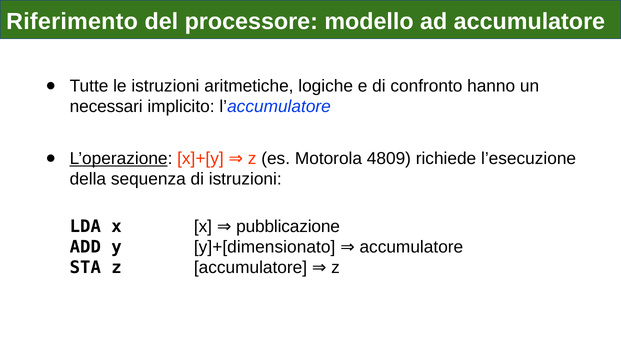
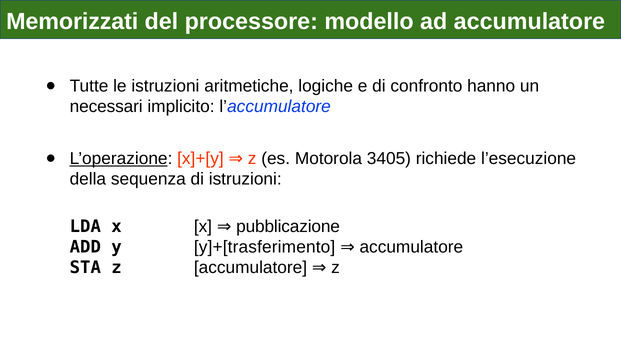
Riferimento: Riferimento -> Memorizzati (72, 22)
4809: 4809 -> 3405 (389, 158)
y]+[dimensionato: y]+[dimensionato -> y]+[trasferimento (265, 247)
